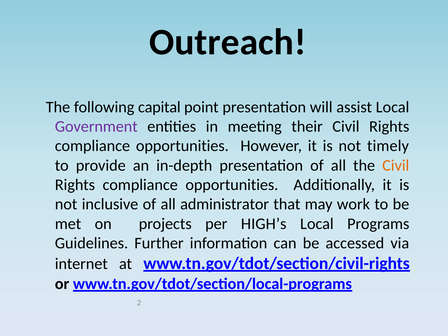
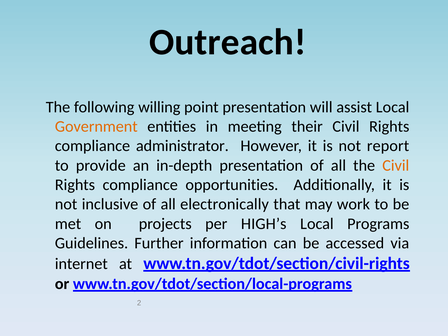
capital: capital -> willing (159, 107)
Government colour: purple -> orange (96, 126)
opportunities: opportunities -> administrator (182, 146)
timely: timely -> report (388, 146)
administrator: administrator -> electronically (225, 204)
